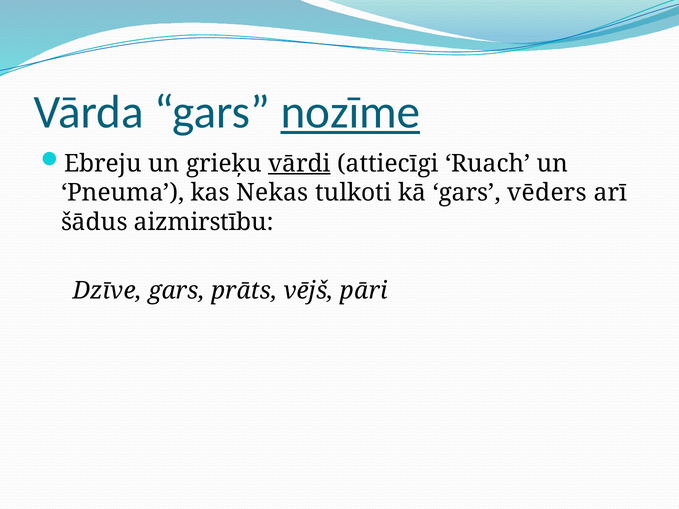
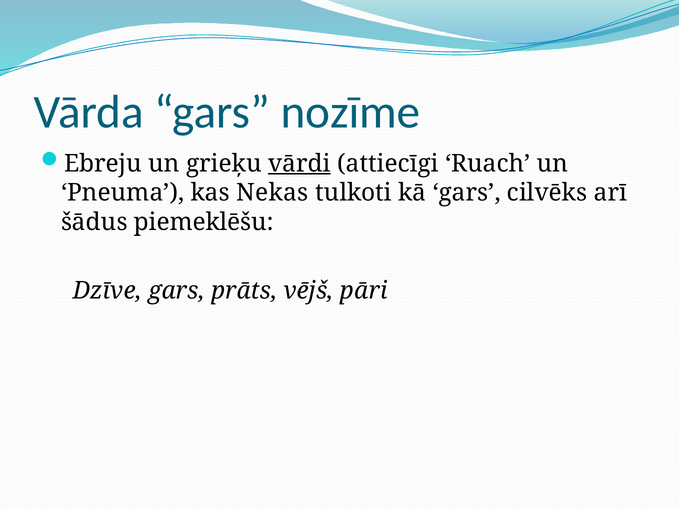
nozīme underline: present -> none (351, 112)
vēders: vēders -> cilvēks (547, 193)
aizmirstību: aizmirstību -> piemeklēšu (204, 222)
